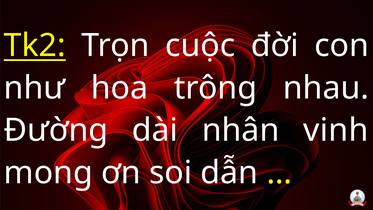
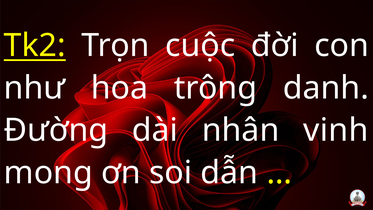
nhau: nhau -> danh (326, 88)
